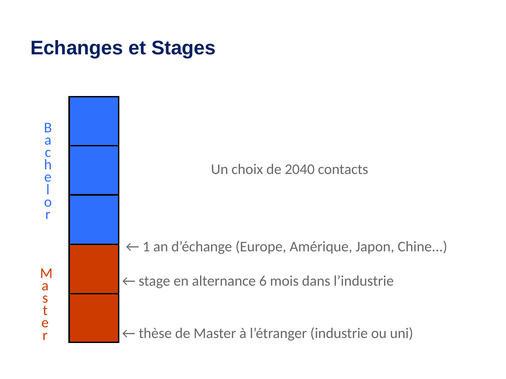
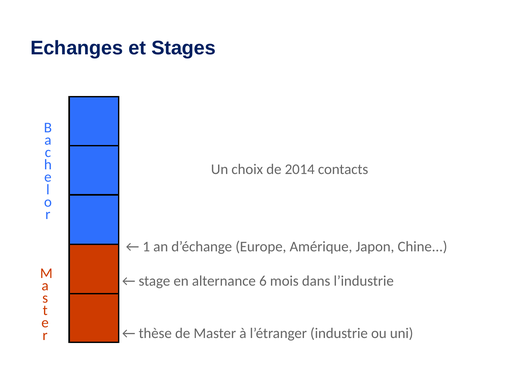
2040: 2040 -> 2014 (300, 170)
